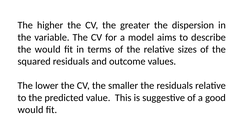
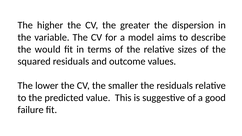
would: would -> failure (31, 110)
